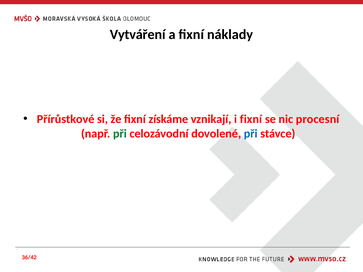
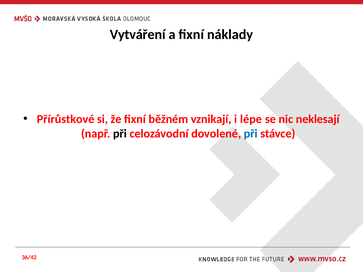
získáme: získáme -> běžném (168, 119)
i fixní: fixní -> lépe (251, 119)
procesní: procesní -> neklesají (318, 119)
při colour: green -> black (120, 134)
